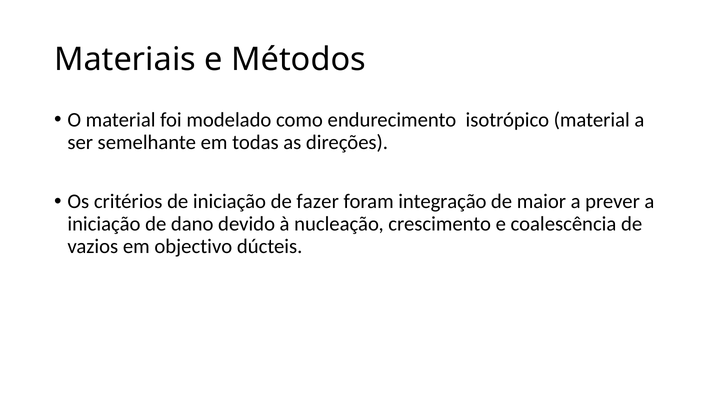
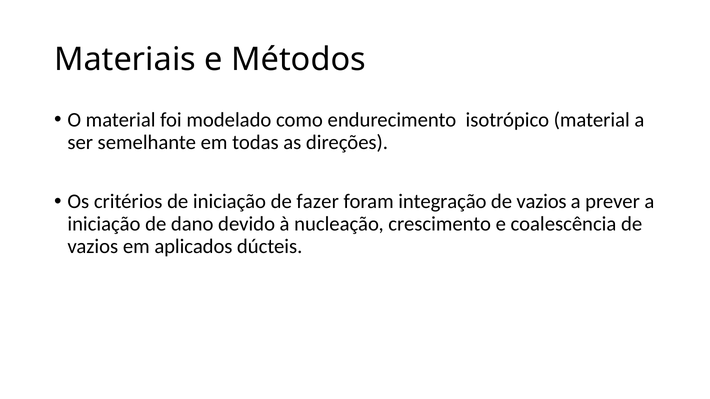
maior: maior -> vazios (542, 202)
objectivo: objectivo -> aplicados (193, 246)
